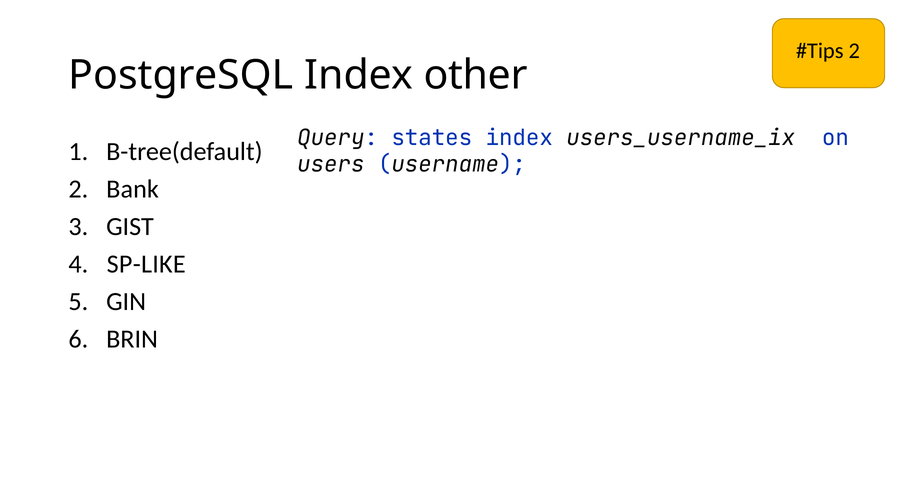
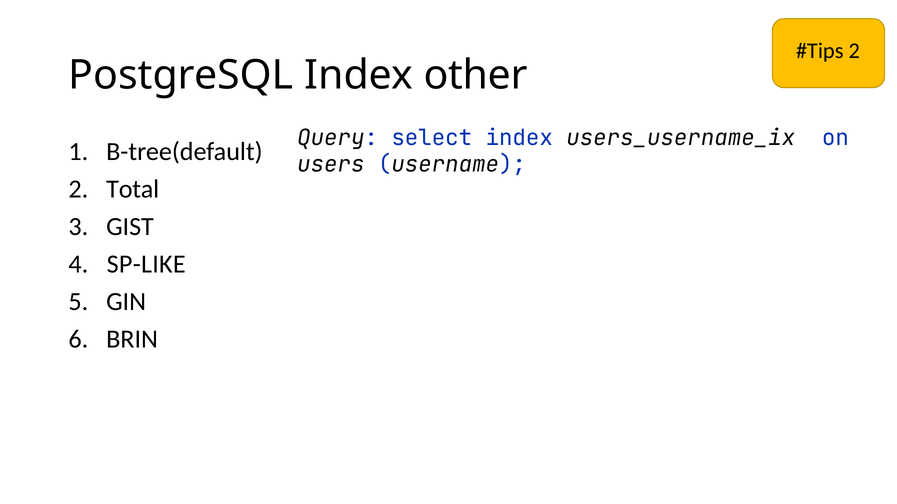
states: states -> select (432, 138)
Bank: Bank -> Total (133, 189)
